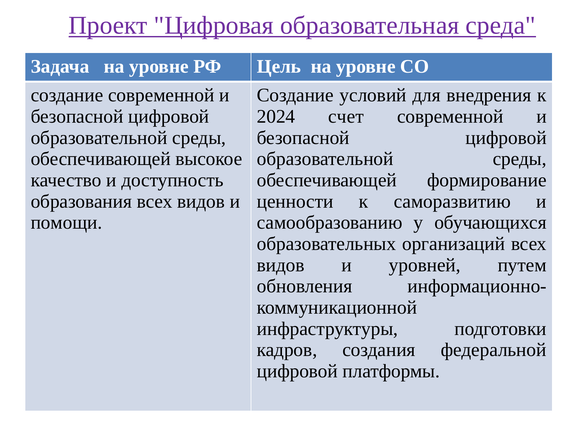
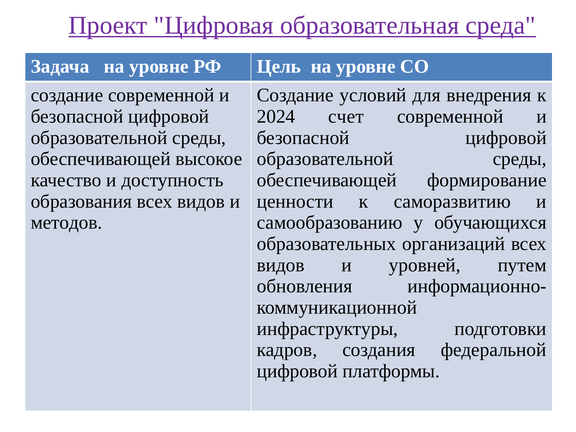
помощи: помощи -> методов (67, 223)
